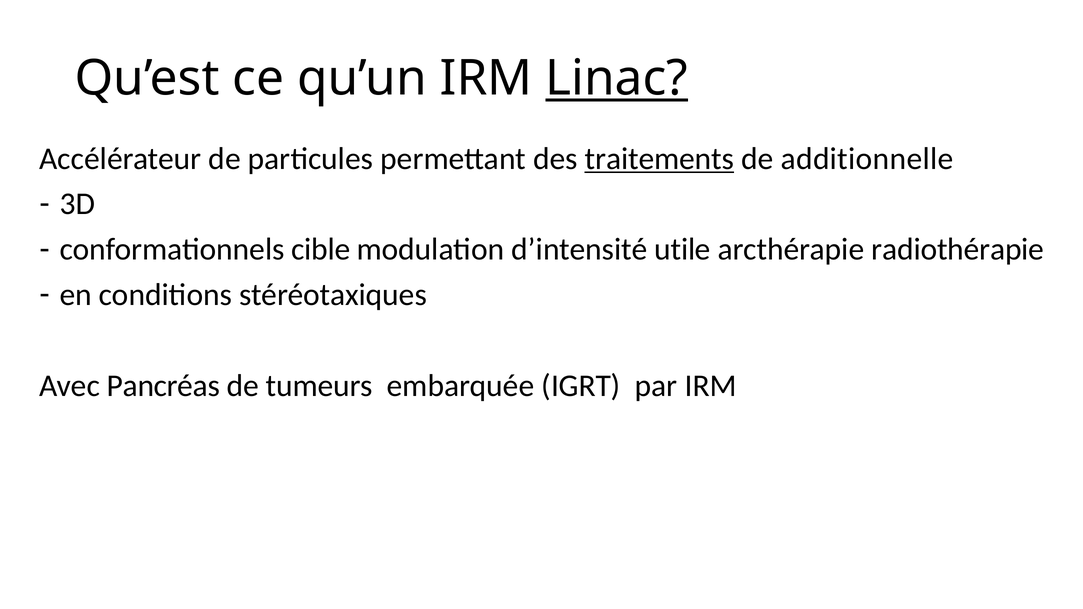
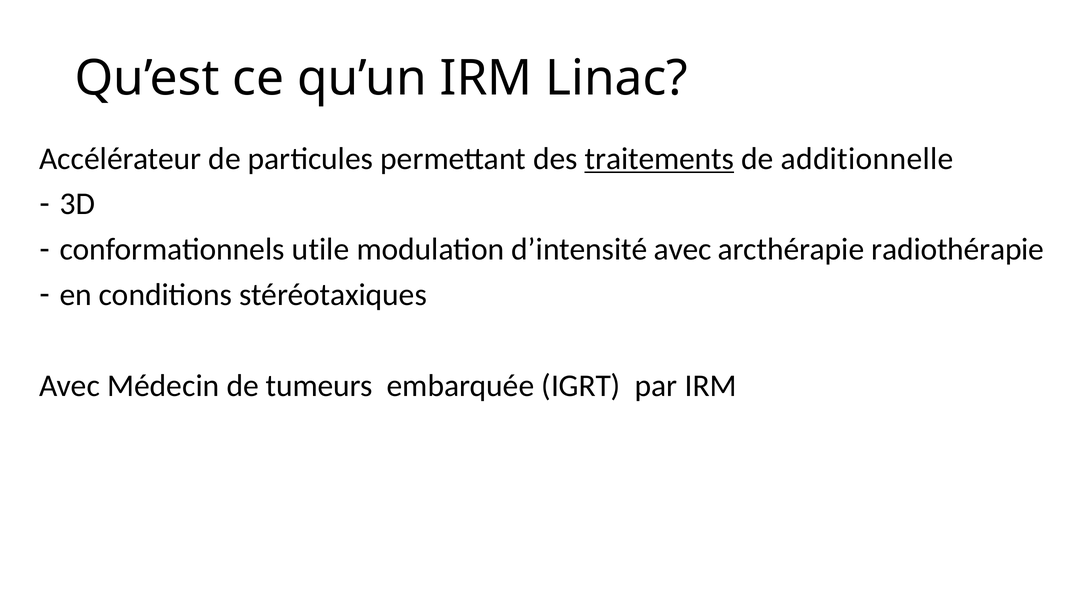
Linac underline: present -> none (617, 79)
cible: cible -> utile (321, 249)
d’intensité utile: utile -> avec (683, 249)
Pancréas: Pancréas -> Médecin (163, 386)
